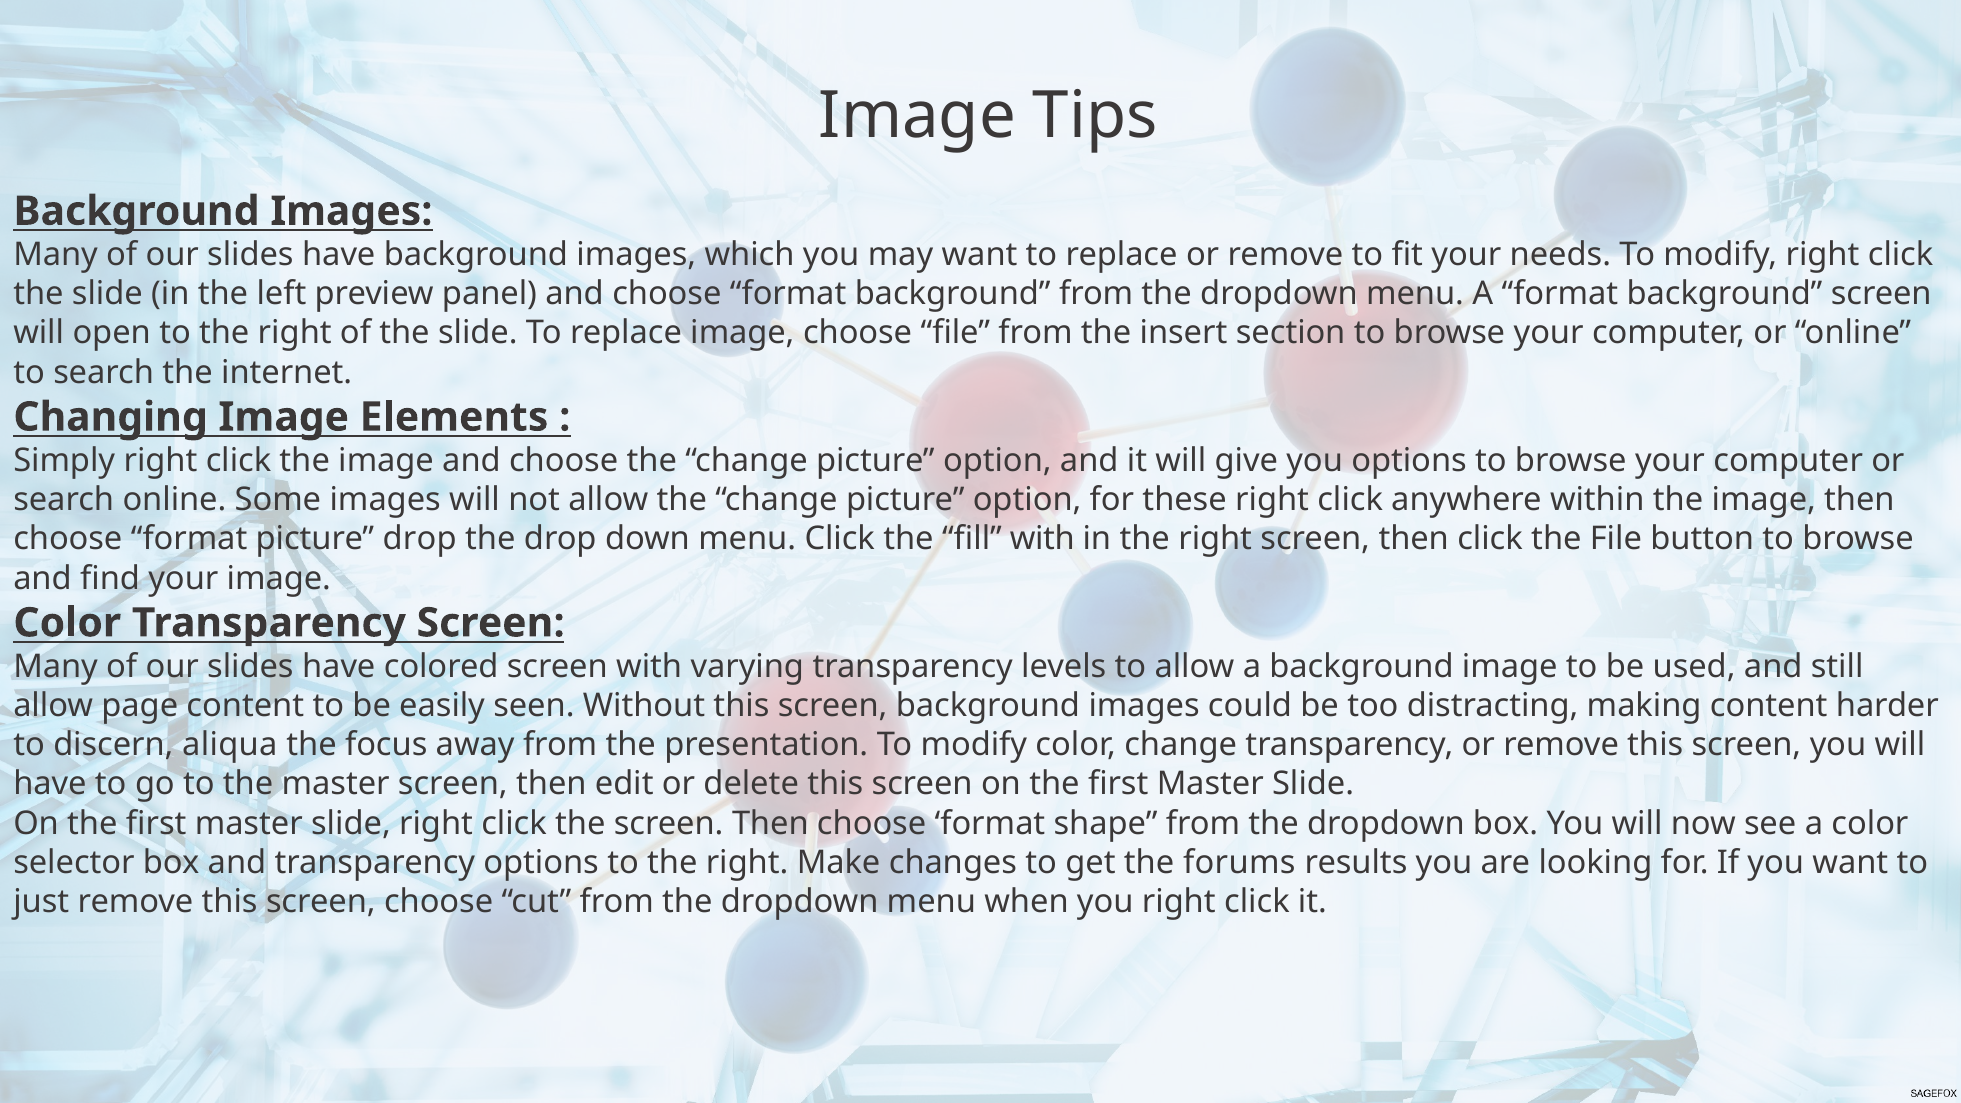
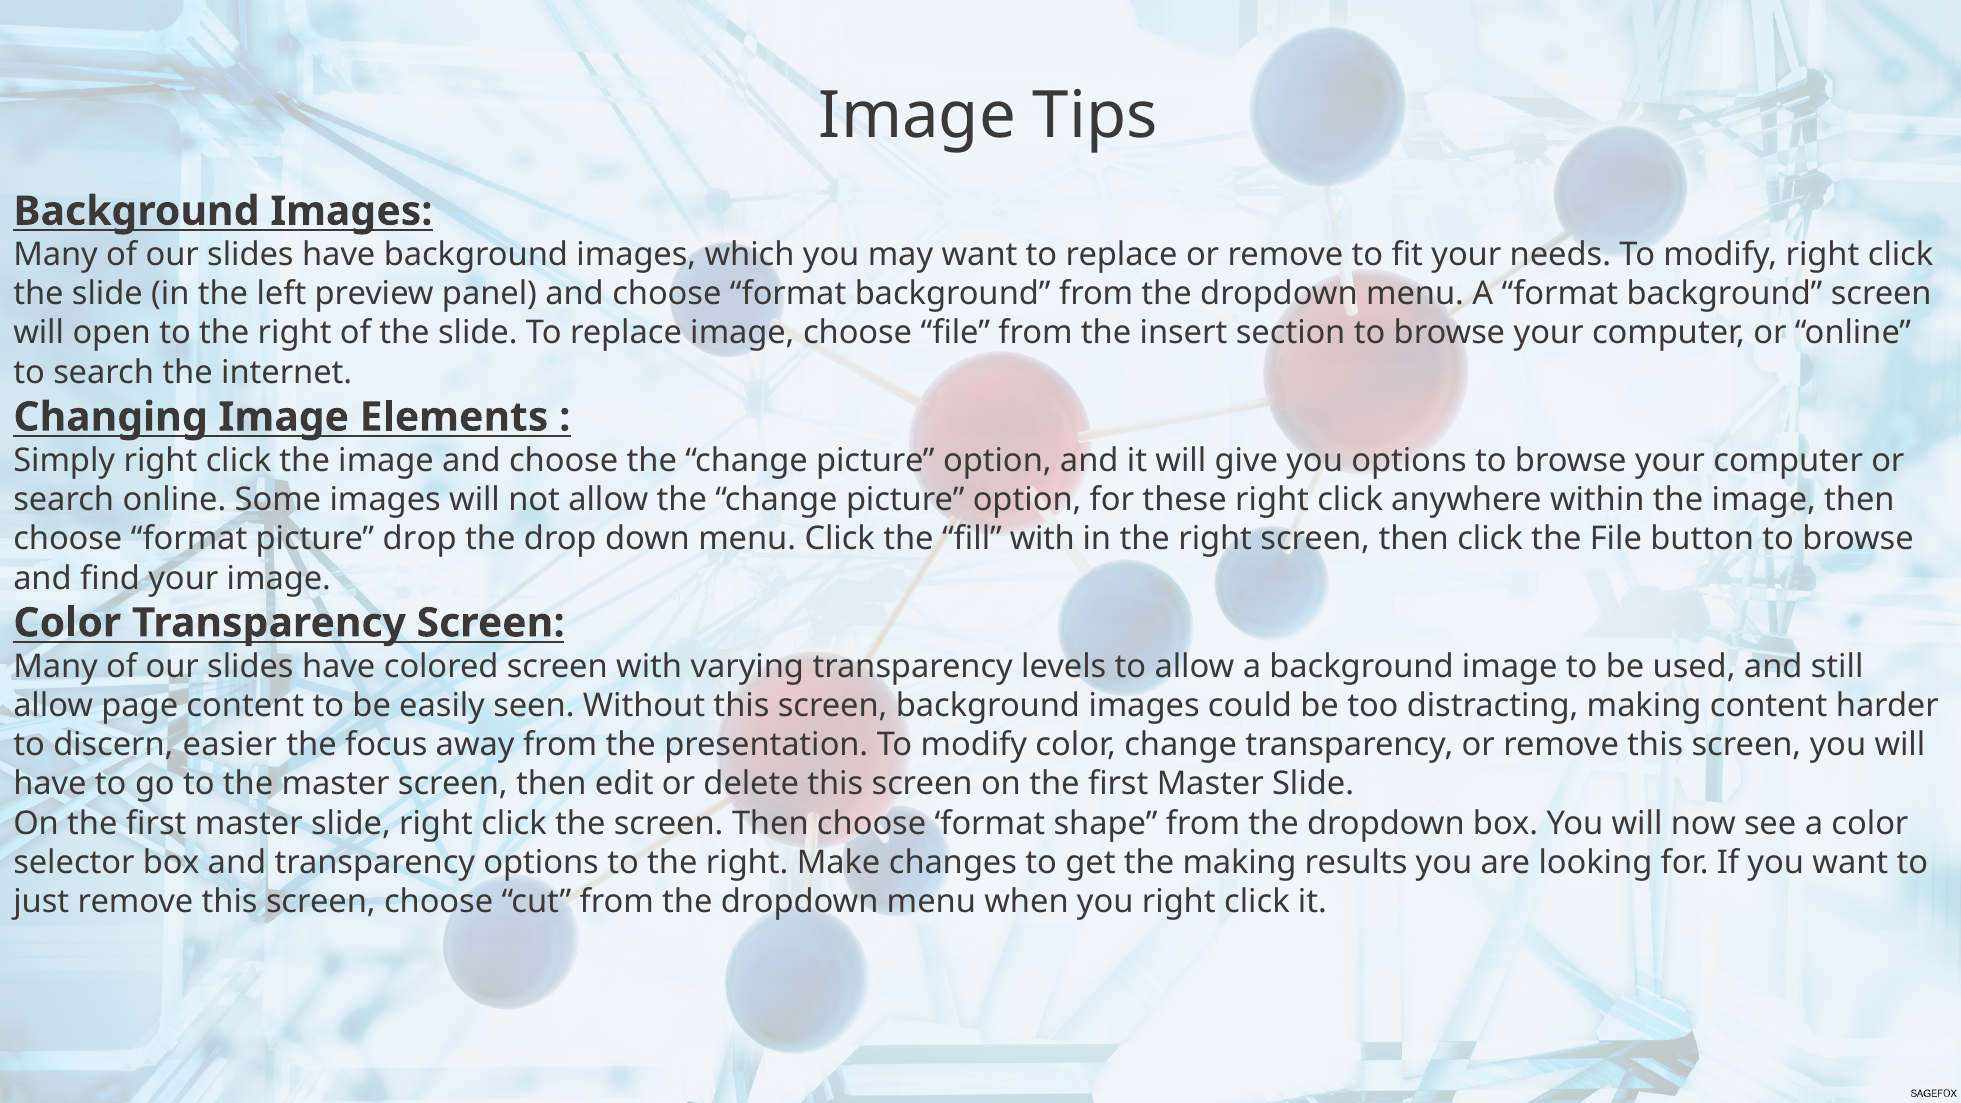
aliqua: aliqua -> easier (230, 745)
the forums: forums -> making (1240, 863)
